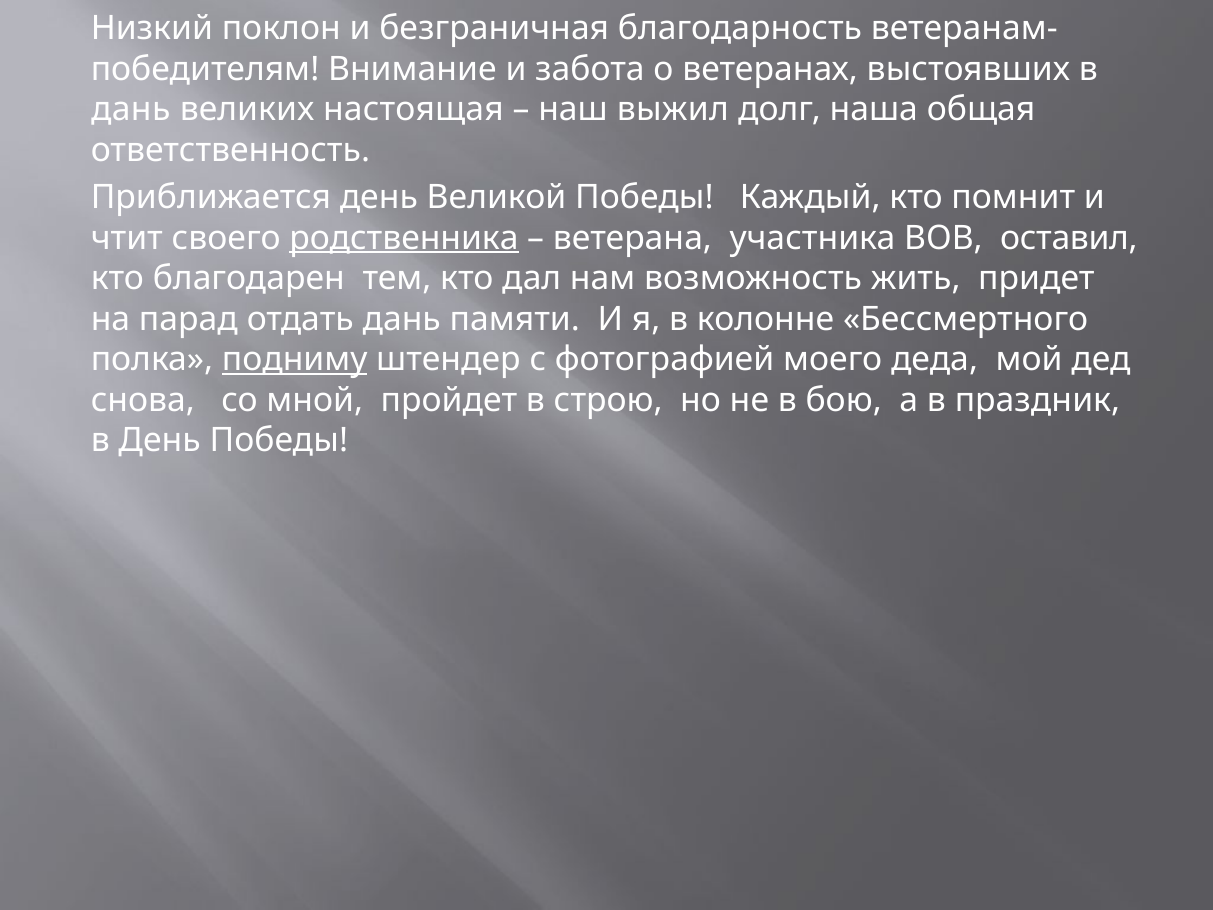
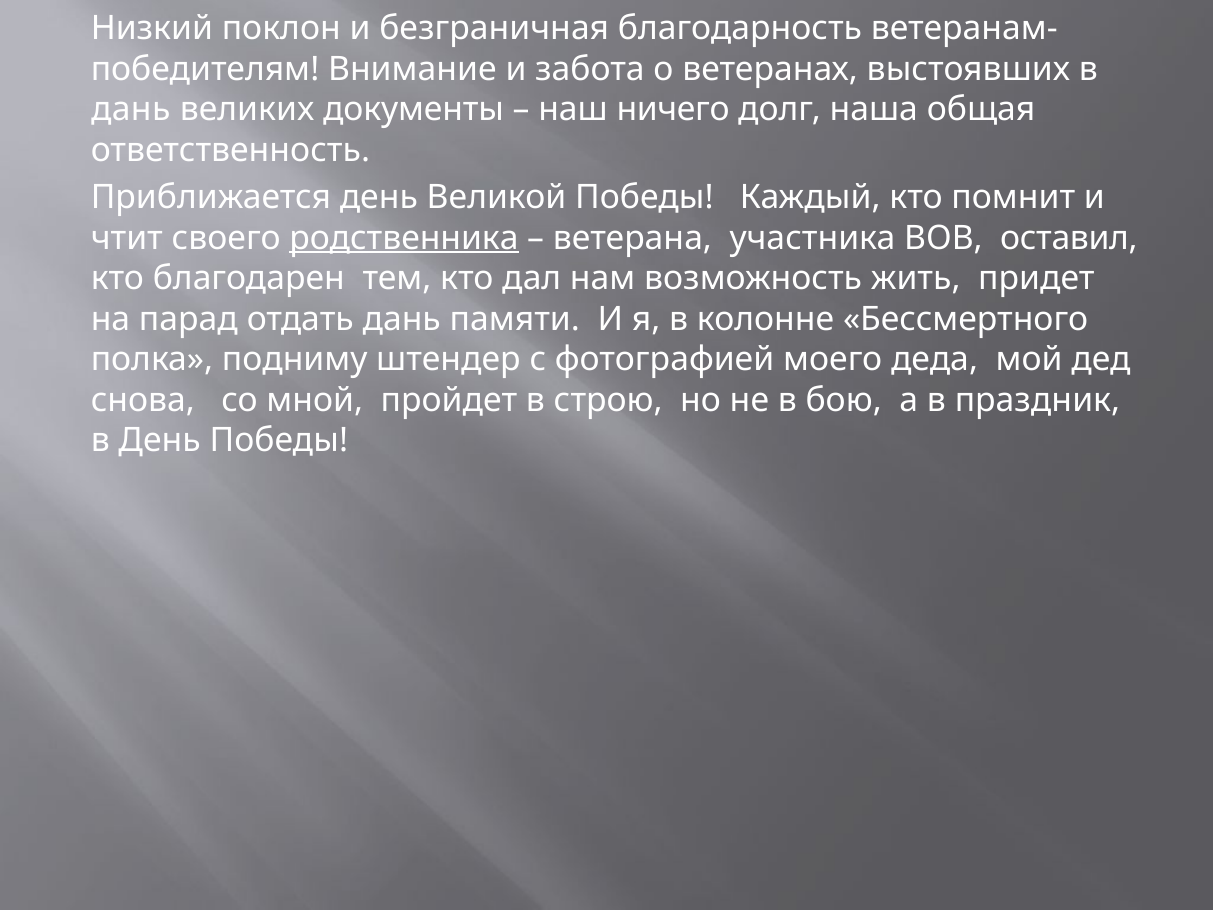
настоящая: настоящая -> документы (414, 110)
выжил: выжил -> ничего (673, 110)
подниму underline: present -> none (295, 359)
